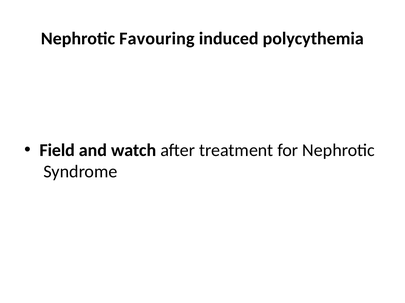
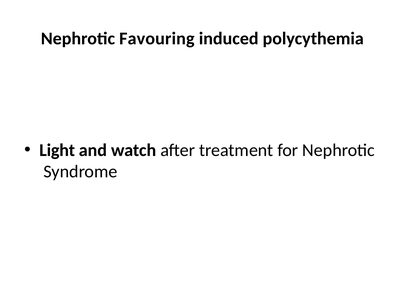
Field: Field -> Light (57, 151)
